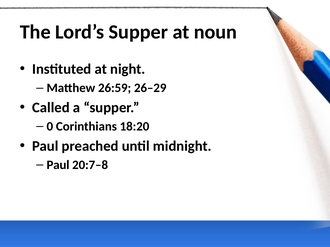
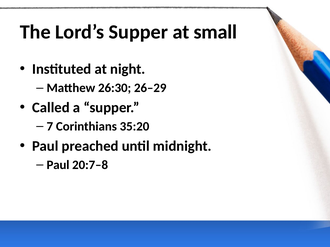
noun: noun -> small (215, 32)
26:59: 26:59 -> 26:30 (115, 88)
0: 0 -> 7 (50, 127)
18:20: 18:20 -> 35:20 (135, 127)
